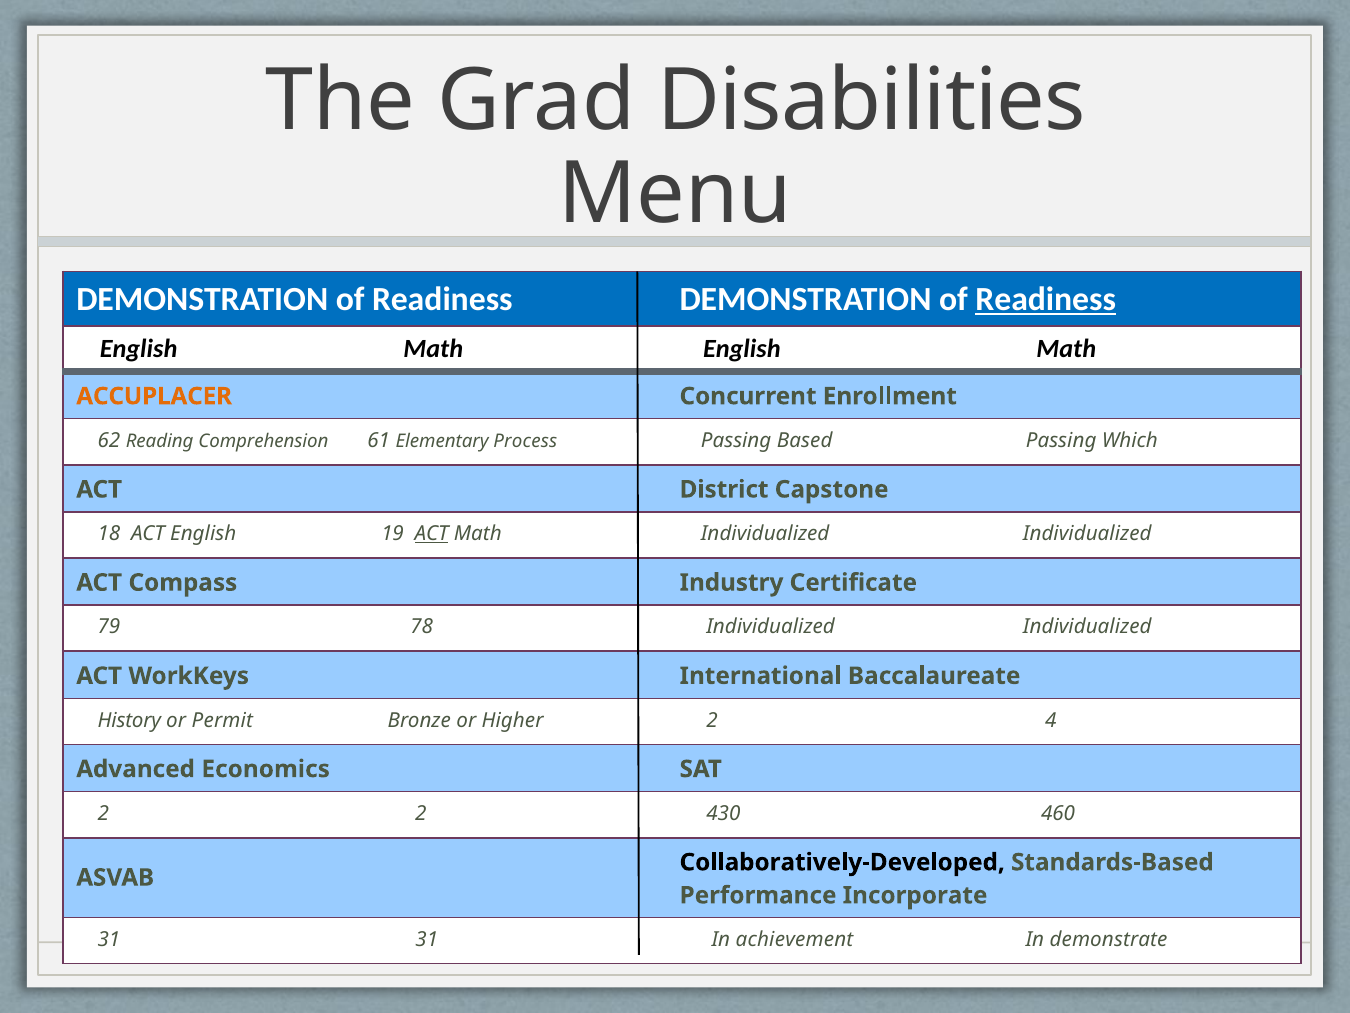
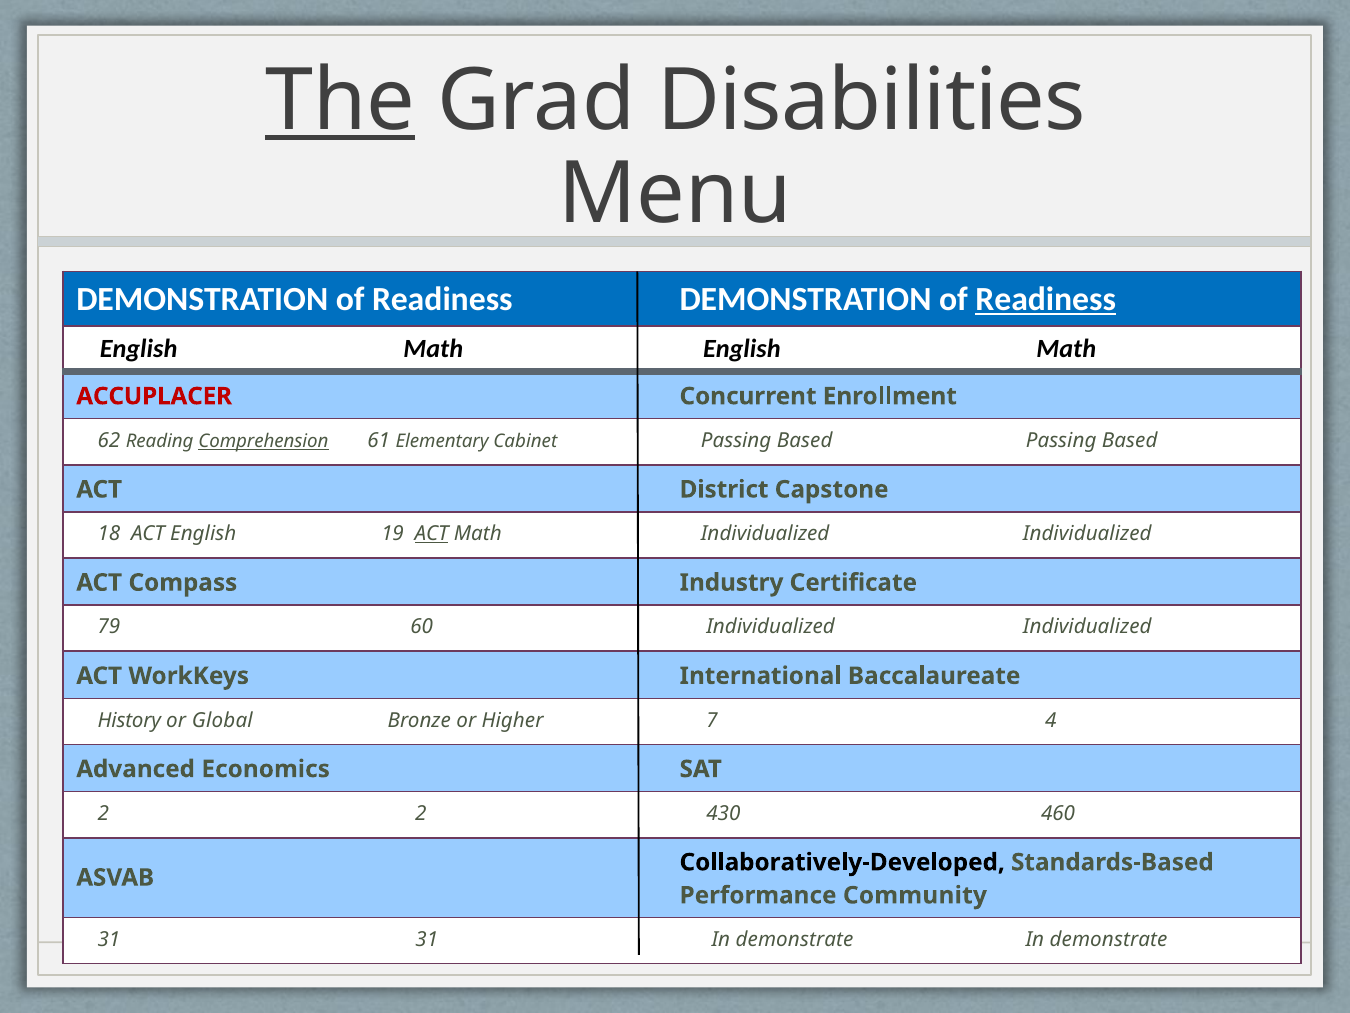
The underline: none -> present (340, 101)
ACCUPLACER colour: orange -> red (154, 396)
Comprehension underline: none -> present (263, 441)
Process: Process -> Cabinet (525, 441)
Which: Which -> Based (1130, 440)
78: 78 -> 60 (422, 627)
Permit: Permit -> Global (222, 720)
Higher 2: 2 -> 7 (712, 720)
Incorporate: Incorporate -> Community (915, 895)
31 In achievement: achievement -> demonstrate (795, 939)
